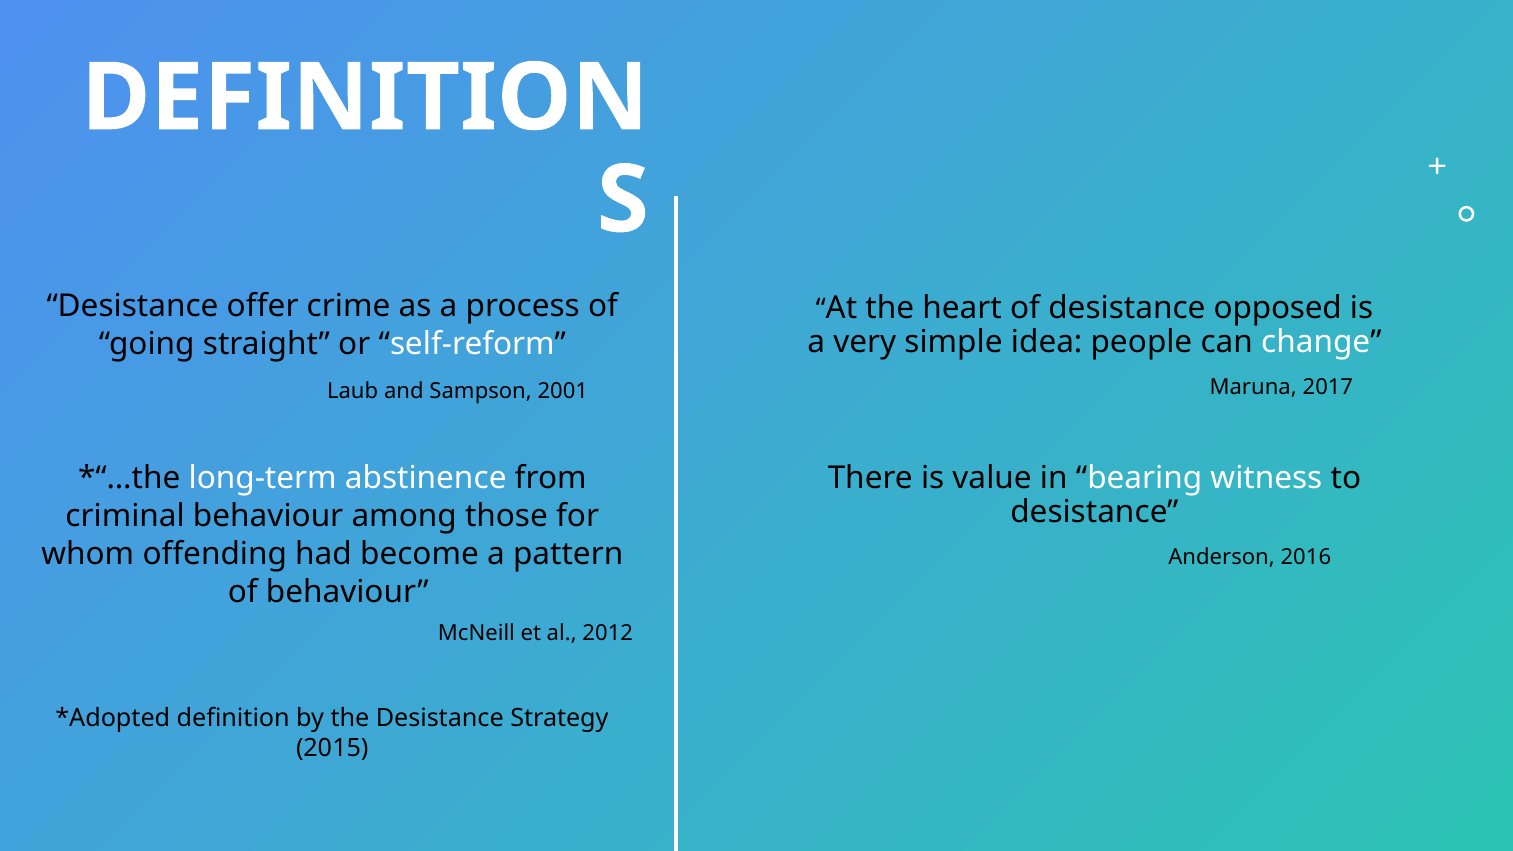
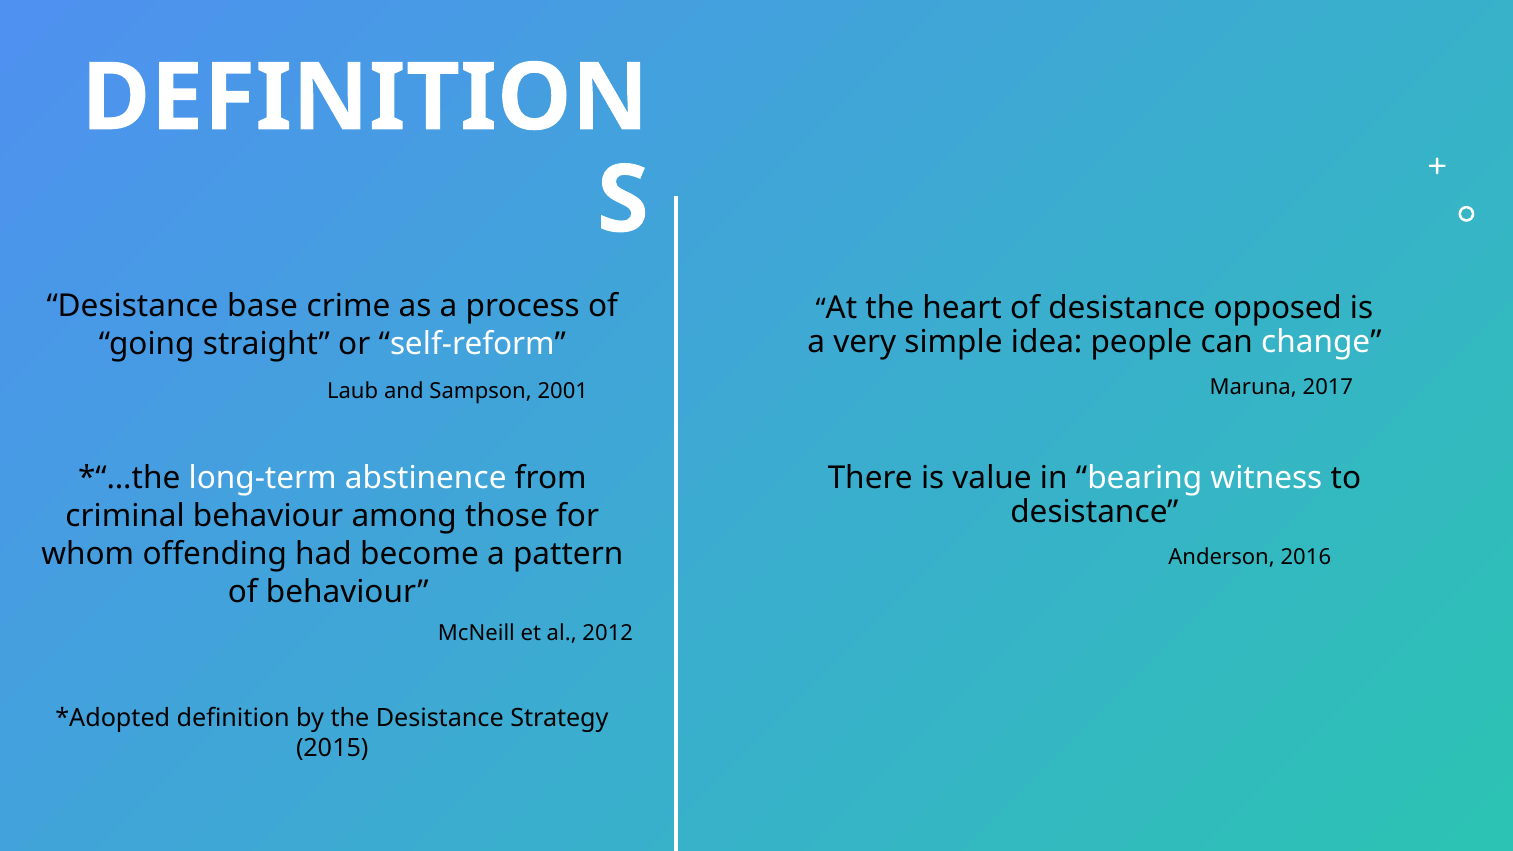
offer: offer -> base (263, 306)
